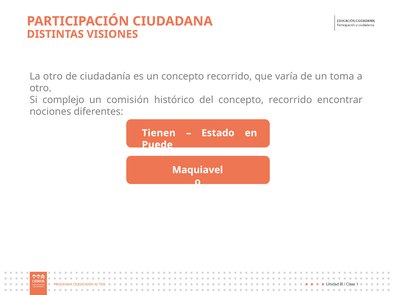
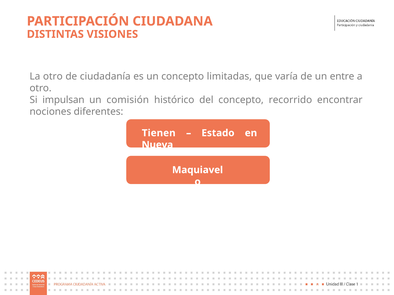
un concepto recorrido: recorrido -> limitadas (229, 76)
toma: toma -> entre (342, 76)
complejo: complejo -> impulsan (63, 100)
Puede: Puede -> Nueva (157, 145)
